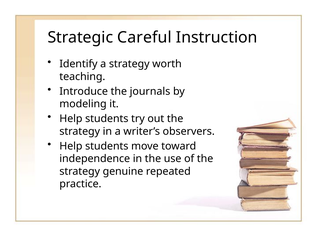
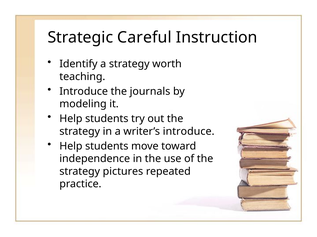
writer’s observers: observers -> introduce (189, 132)
genuine: genuine -> pictures (123, 172)
